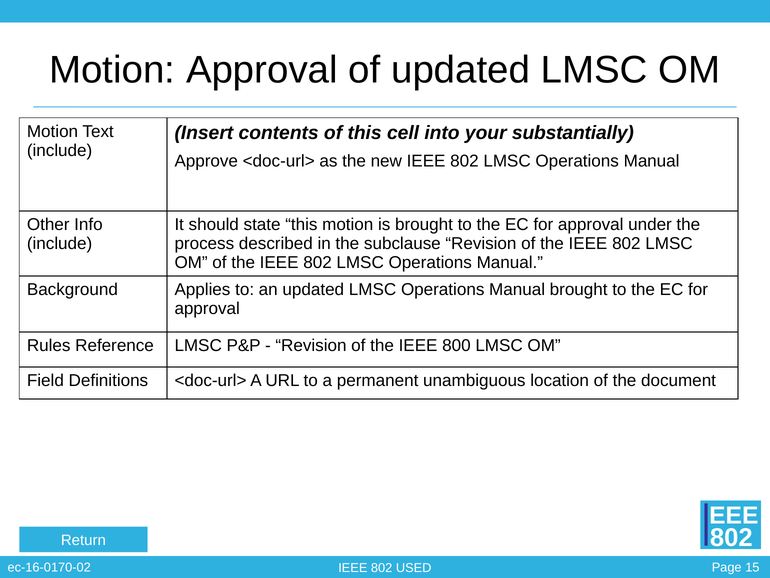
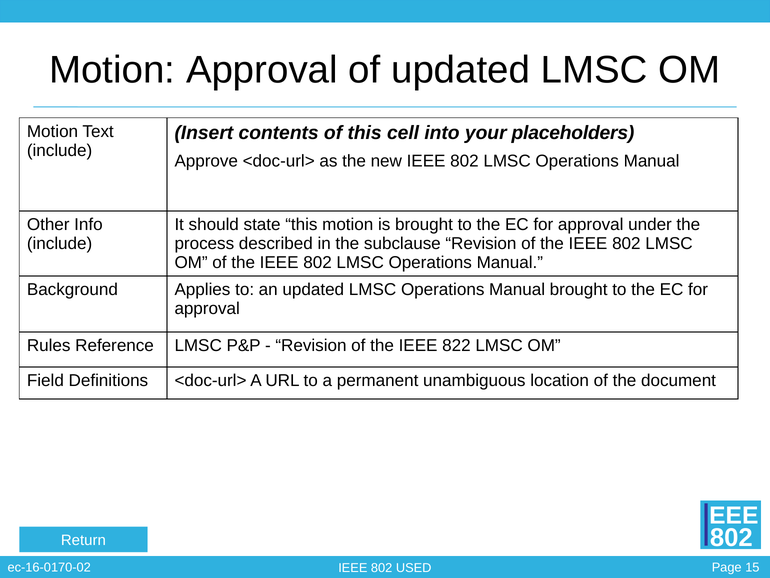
substantially: substantially -> placeholders (573, 133)
800: 800 -> 822 (456, 345)
